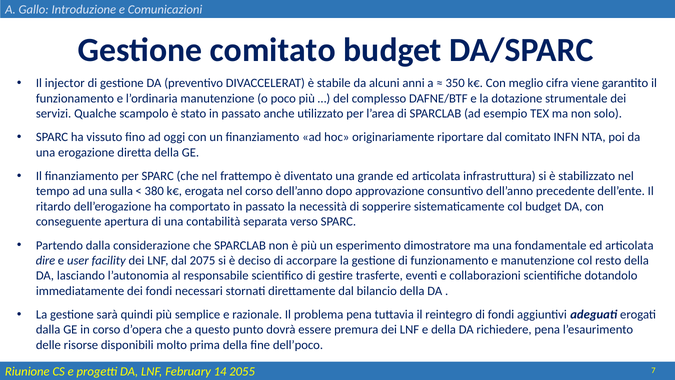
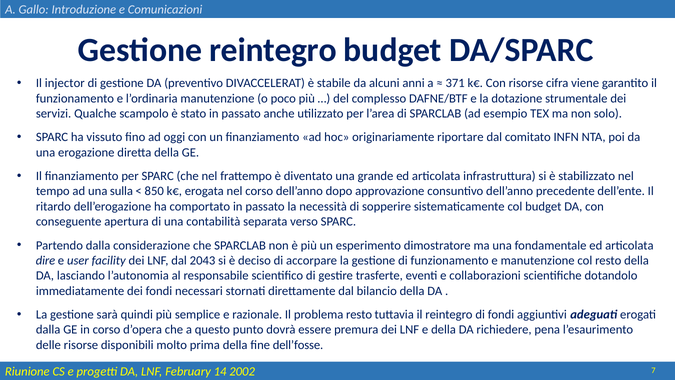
Gestione comitato: comitato -> reintegro (273, 50)
350: 350 -> 371 (455, 83)
Con meglio: meglio -> risorse (526, 83)
380: 380 -> 850 (154, 191)
2075: 2075 -> 2043 (203, 260)
problema pena: pena -> resto (359, 314)
dell’poco: dell’poco -> dell’fosse (298, 345)
2055: 2055 -> 2002 (242, 371)
